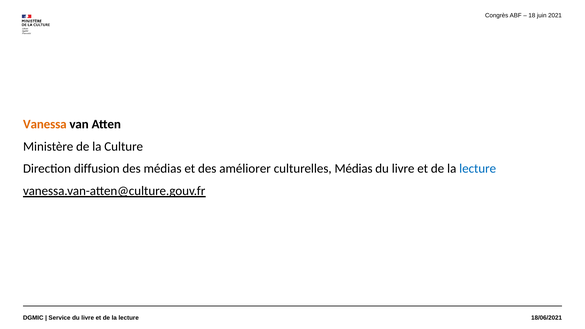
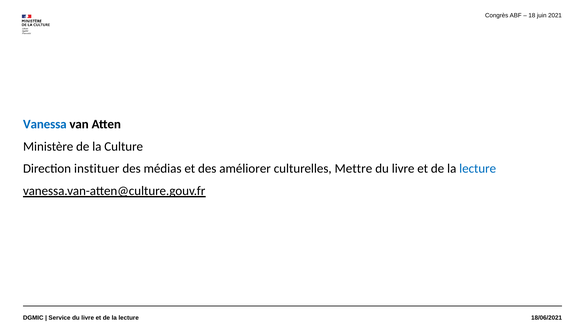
Vanessa colour: orange -> blue (45, 124)
diffusion: diffusion -> instituer (97, 169)
culturelles Médias: Médias -> Mettre (353, 169)
